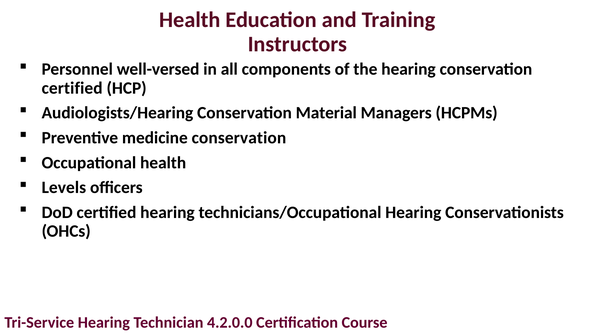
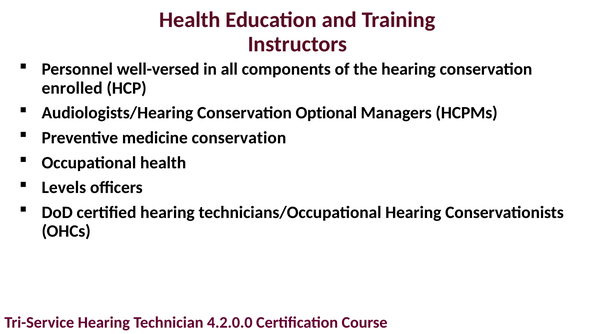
certified: certified -> enrolled (72, 88)
Material: Material -> Optional (326, 113)
